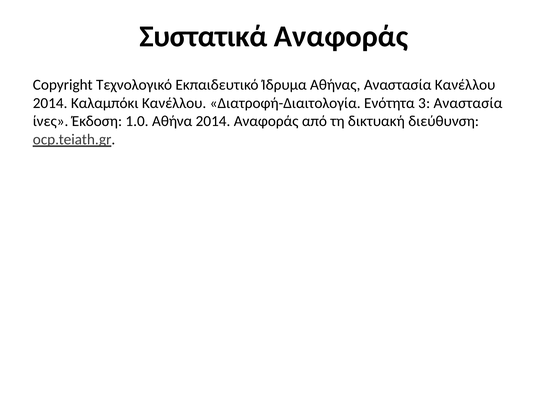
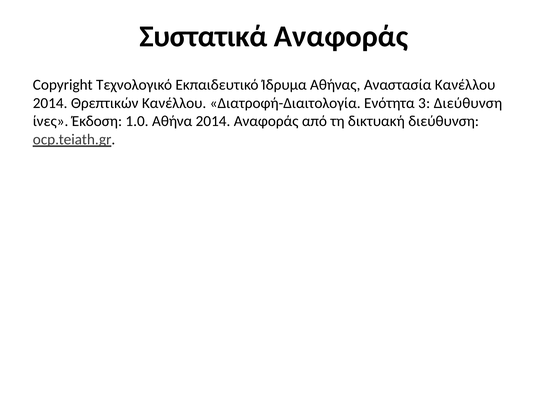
Καλαμπόκι: Καλαμπόκι -> Θρεπτικών (105, 103)
3 Αναστασία: Αναστασία -> Διεύθυνση (468, 103)
